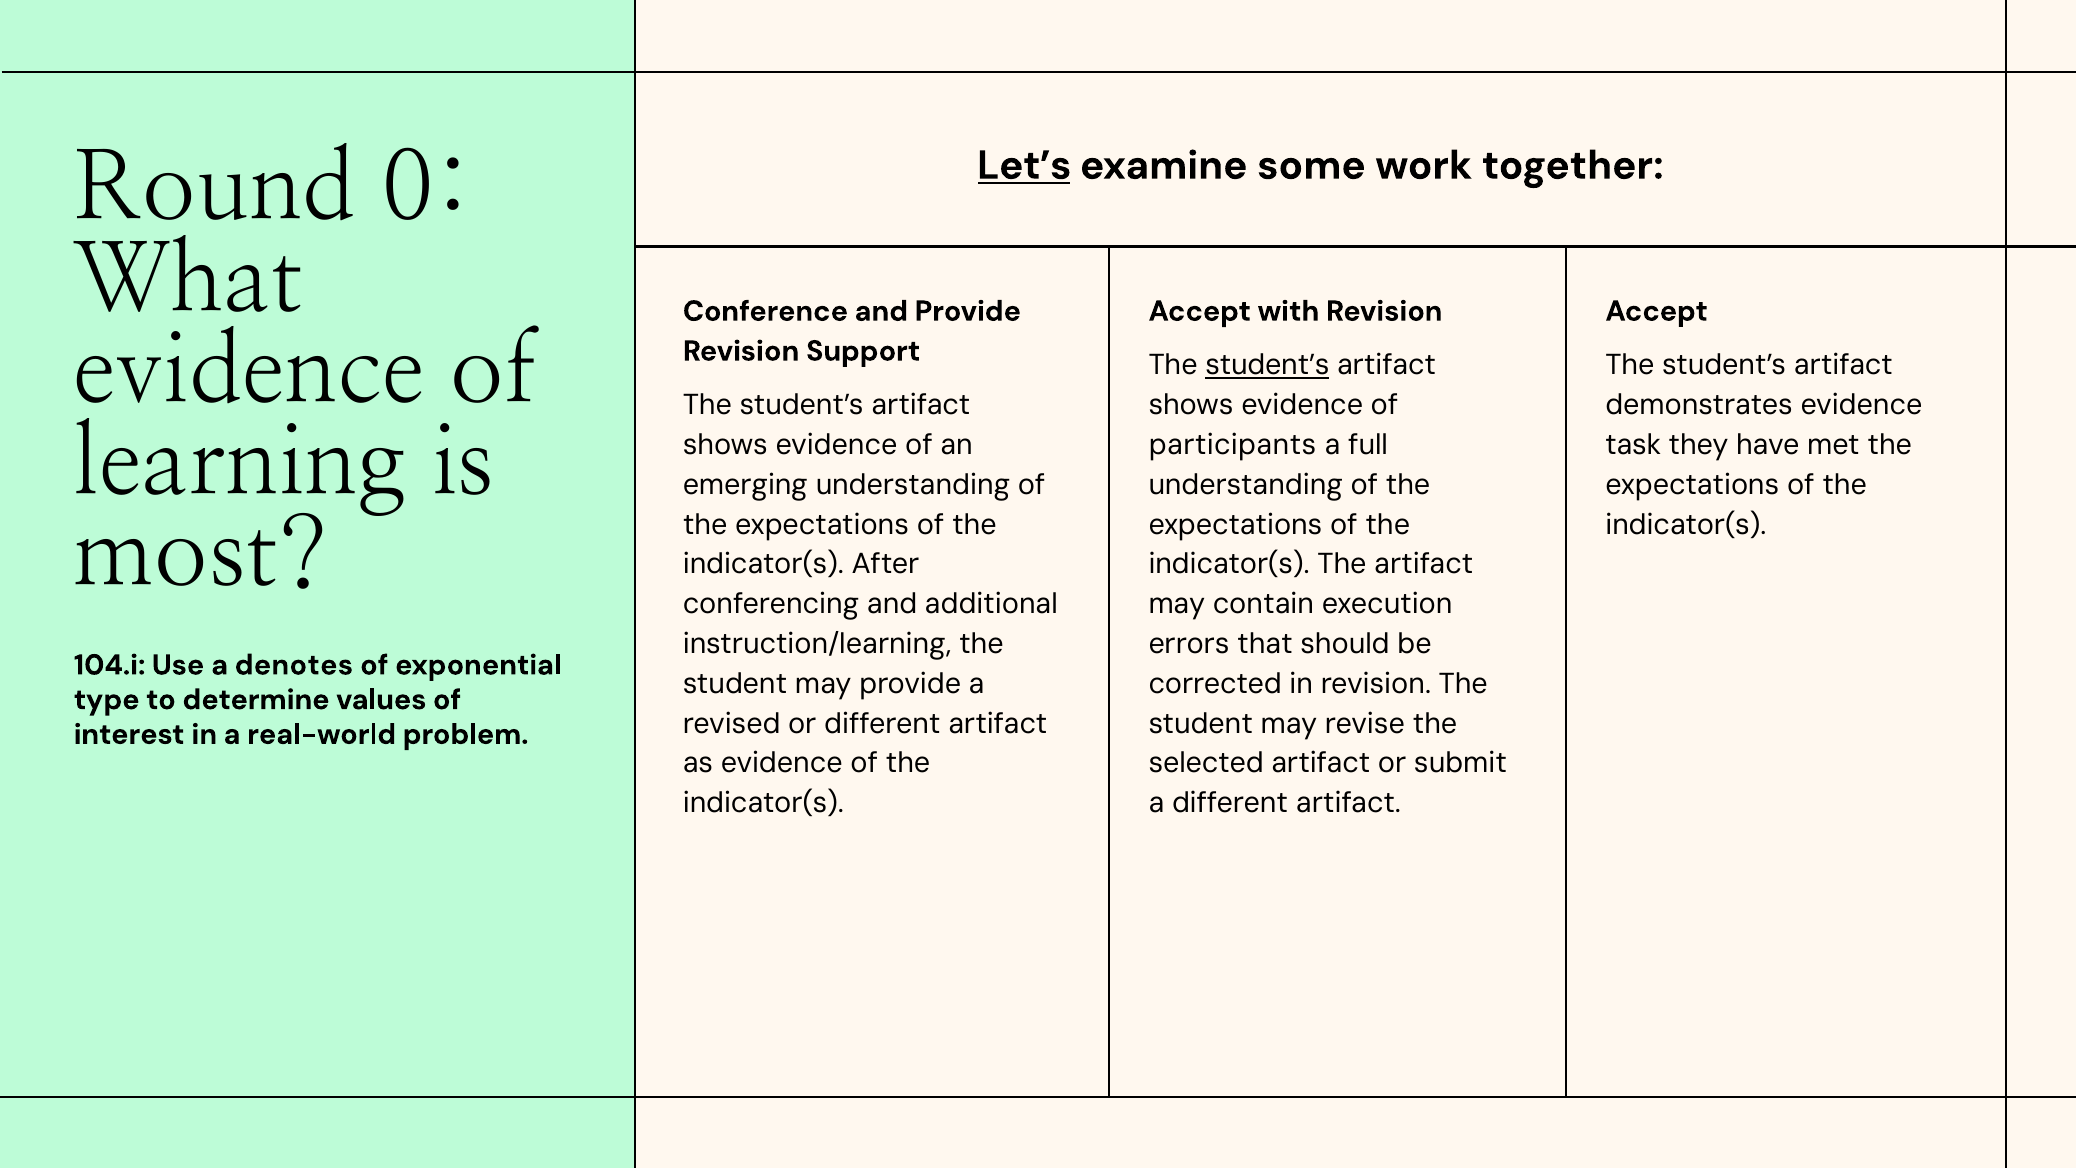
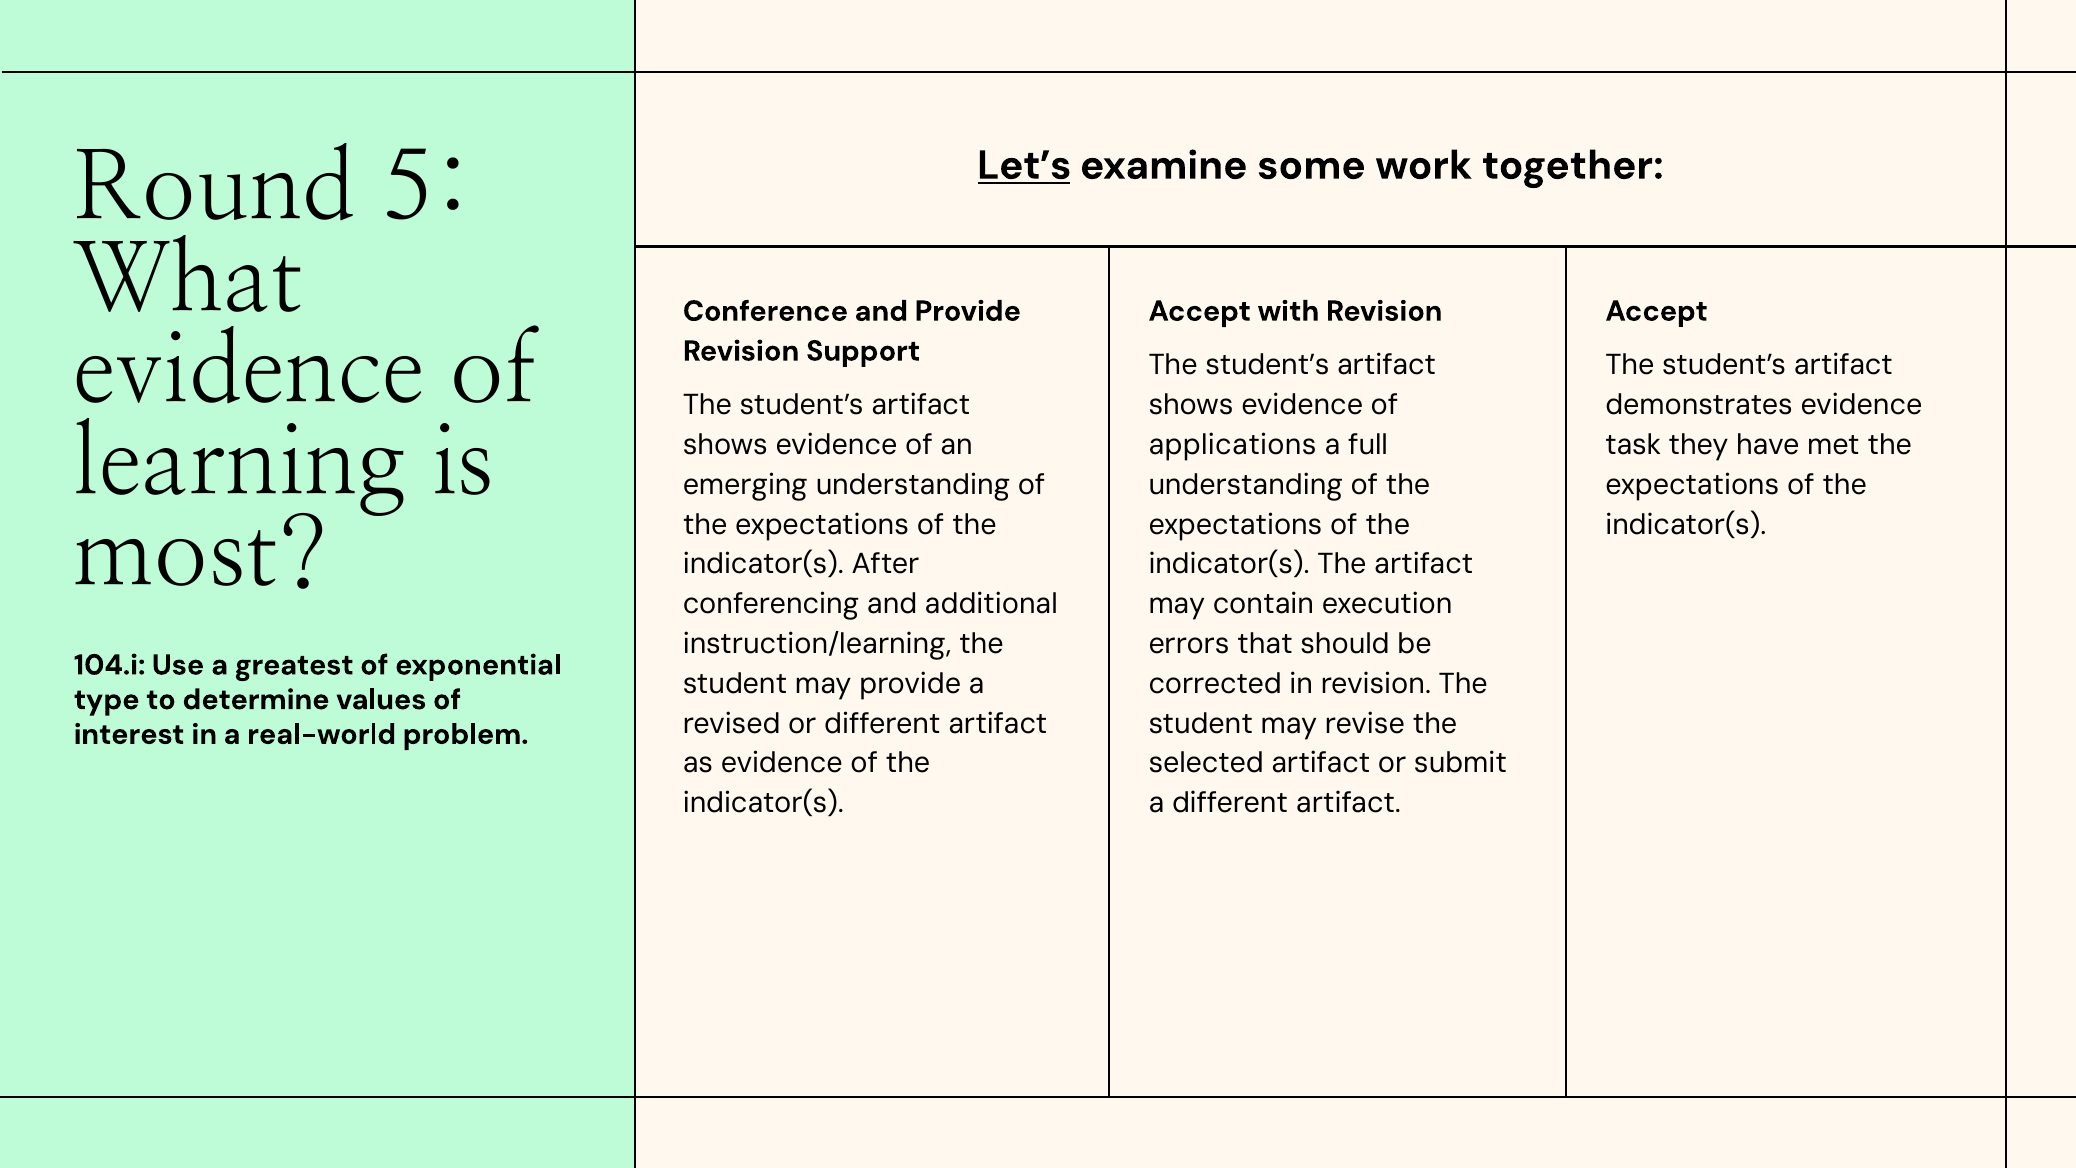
0: 0 -> 5 (427, 188)
student’s underline: present -> none (1267, 365)
participants: participants -> applications (1233, 445)
denotes: denotes -> greatest (294, 665)
